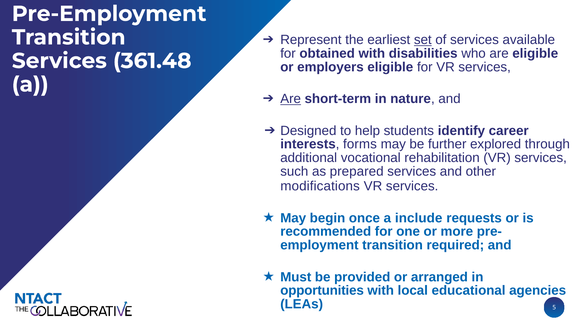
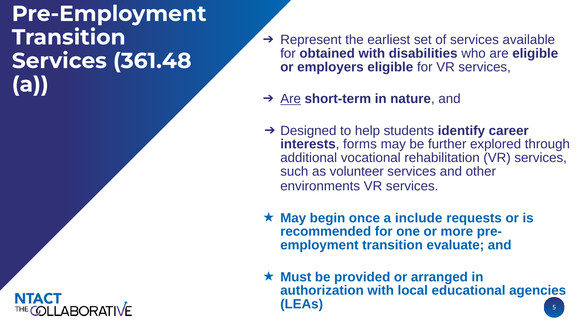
set underline: present -> none (423, 40)
prepared: prepared -> volunteer (357, 172)
modifications: modifications -> environments (320, 186)
required: required -> evaluate (455, 245)
opportunities: opportunities -> authorization (322, 291)
